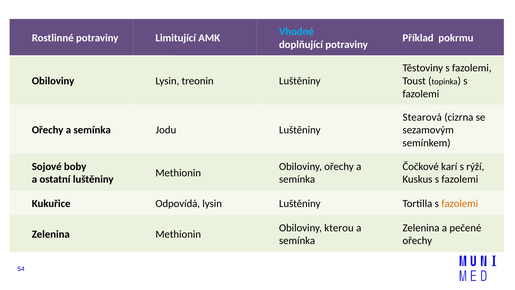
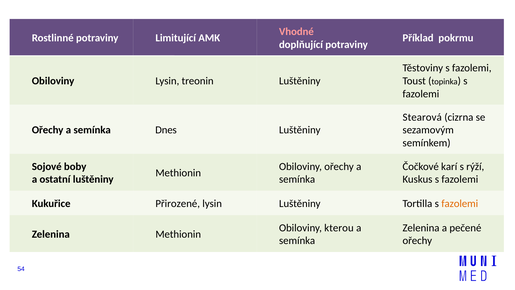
Vhodné colour: light blue -> pink (296, 32)
Jodu: Jodu -> Dnes (166, 130)
Odpovídá: Odpovídá -> Přirozené (178, 203)
